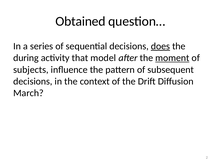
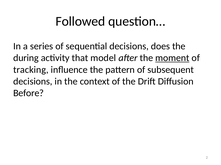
Obtained: Obtained -> Followed (80, 21)
does underline: present -> none (160, 46)
subjects: subjects -> tracking (31, 70)
March: March -> Before (29, 94)
